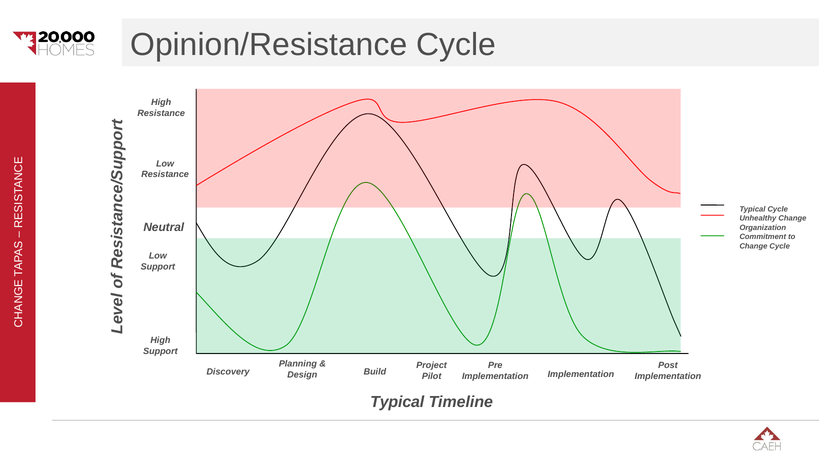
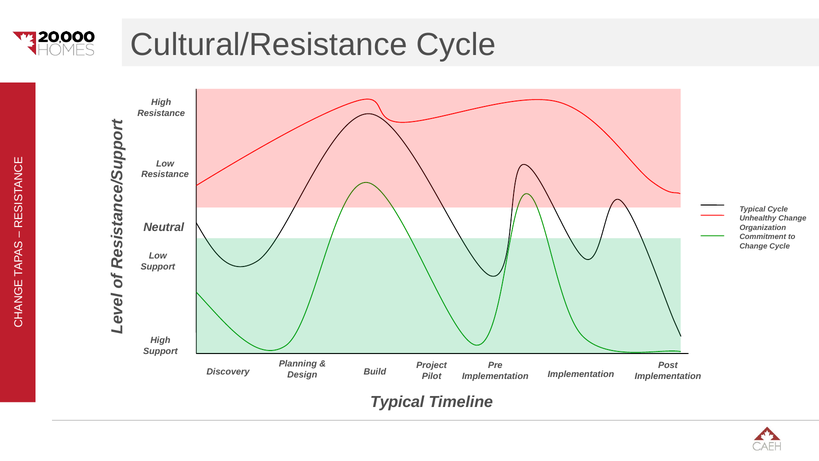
Opinion/Resistance: Opinion/Resistance -> Cultural/Resistance (269, 45)
